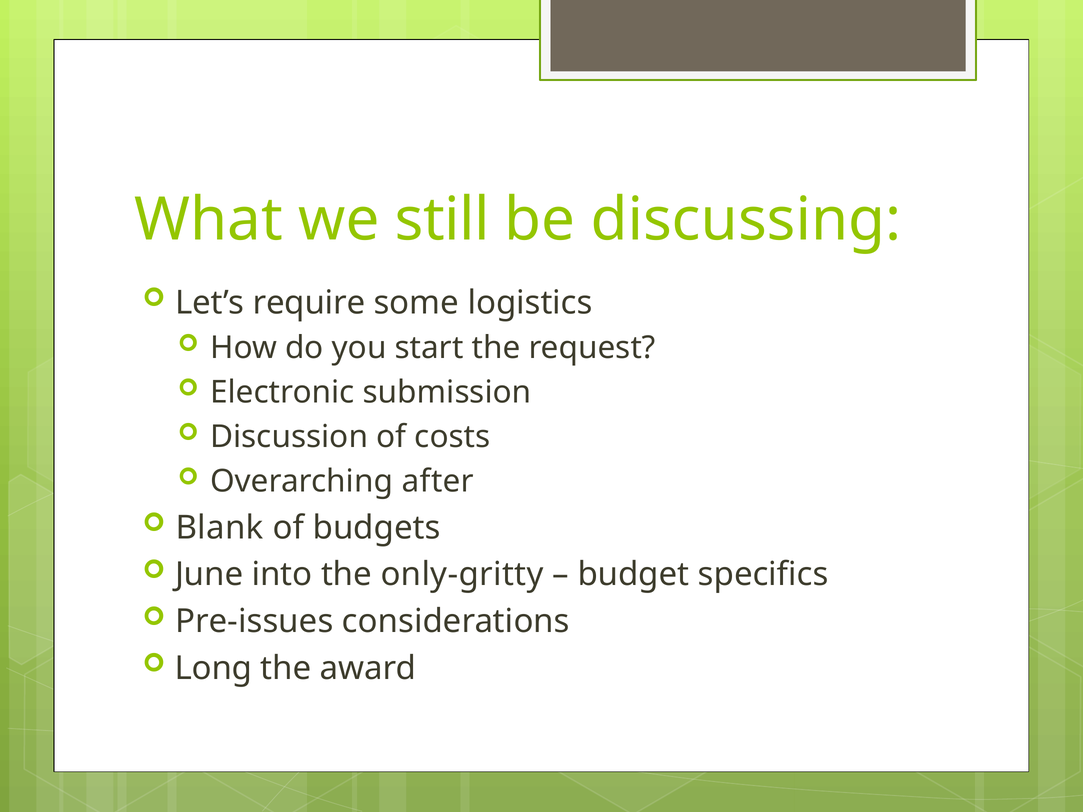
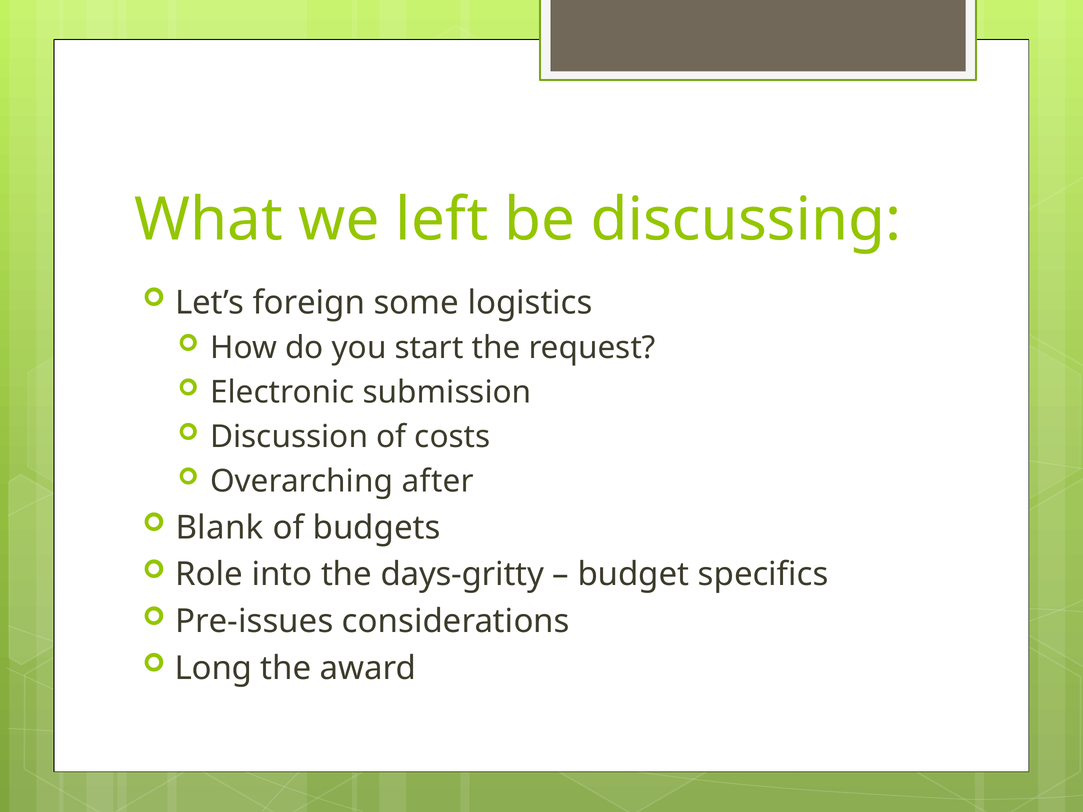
still: still -> left (442, 220)
require: require -> foreign (309, 303)
June: June -> Role (209, 575)
only-gritty: only-gritty -> days-gritty (462, 575)
